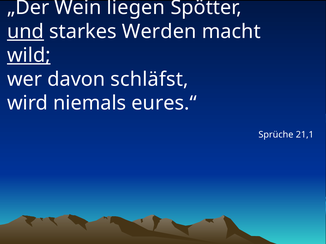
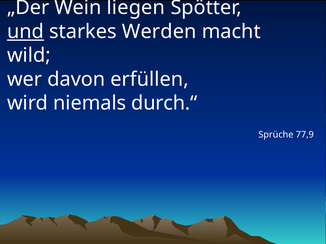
wild underline: present -> none (29, 55)
schläfst: schläfst -> erfüllen (150, 79)
eures.“: eures.“ -> durch.“ (164, 103)
21,1: 21,1 -> 77,9 (305, 135)
